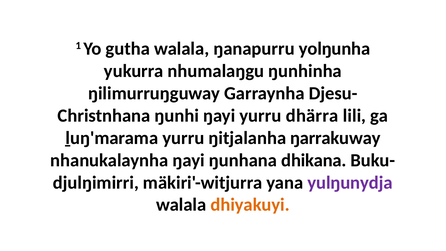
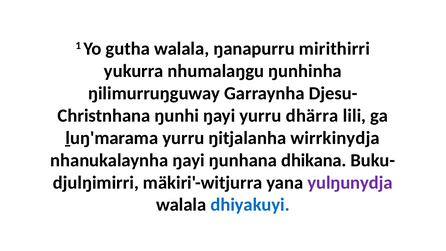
yolŋunha: yolŋunha -> mirithirri (334, 49)
ŋarrakuway: ŋarrakuway -> wirrkinydja (335, 138)
dhiyakuyi colour: orange -> blue (250, 205)
